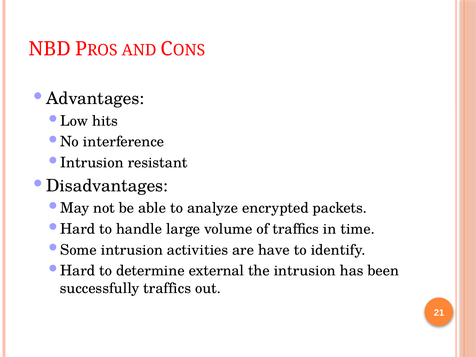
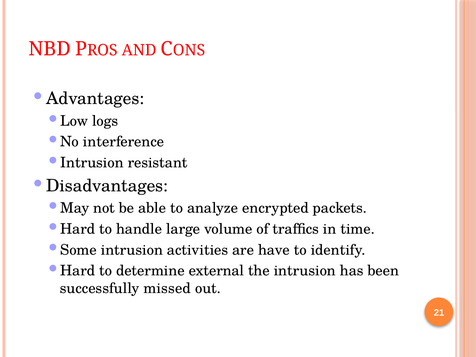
hits: hits -> logs (105, 121)
successfully traffics: traffics -> missed (167, 288)
